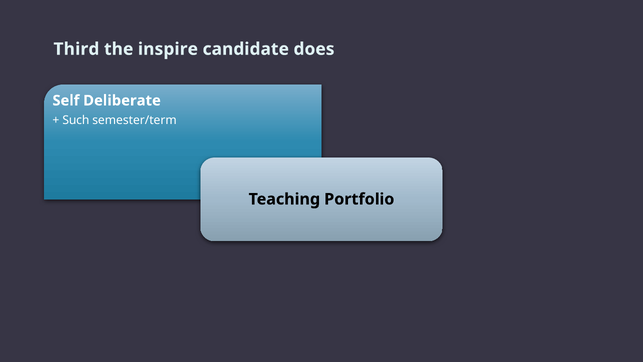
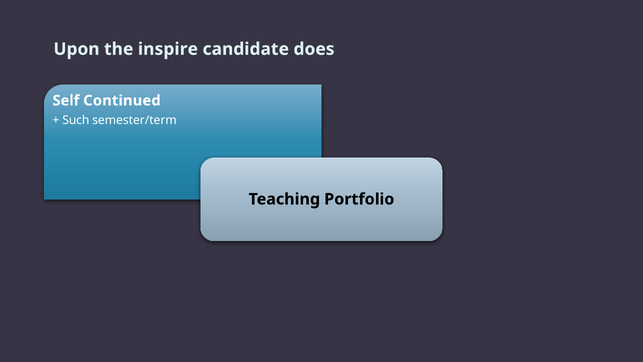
Third: Third -> Upon (77, 49)
Deliberate: Deliberate -> Continued (122, 100)
